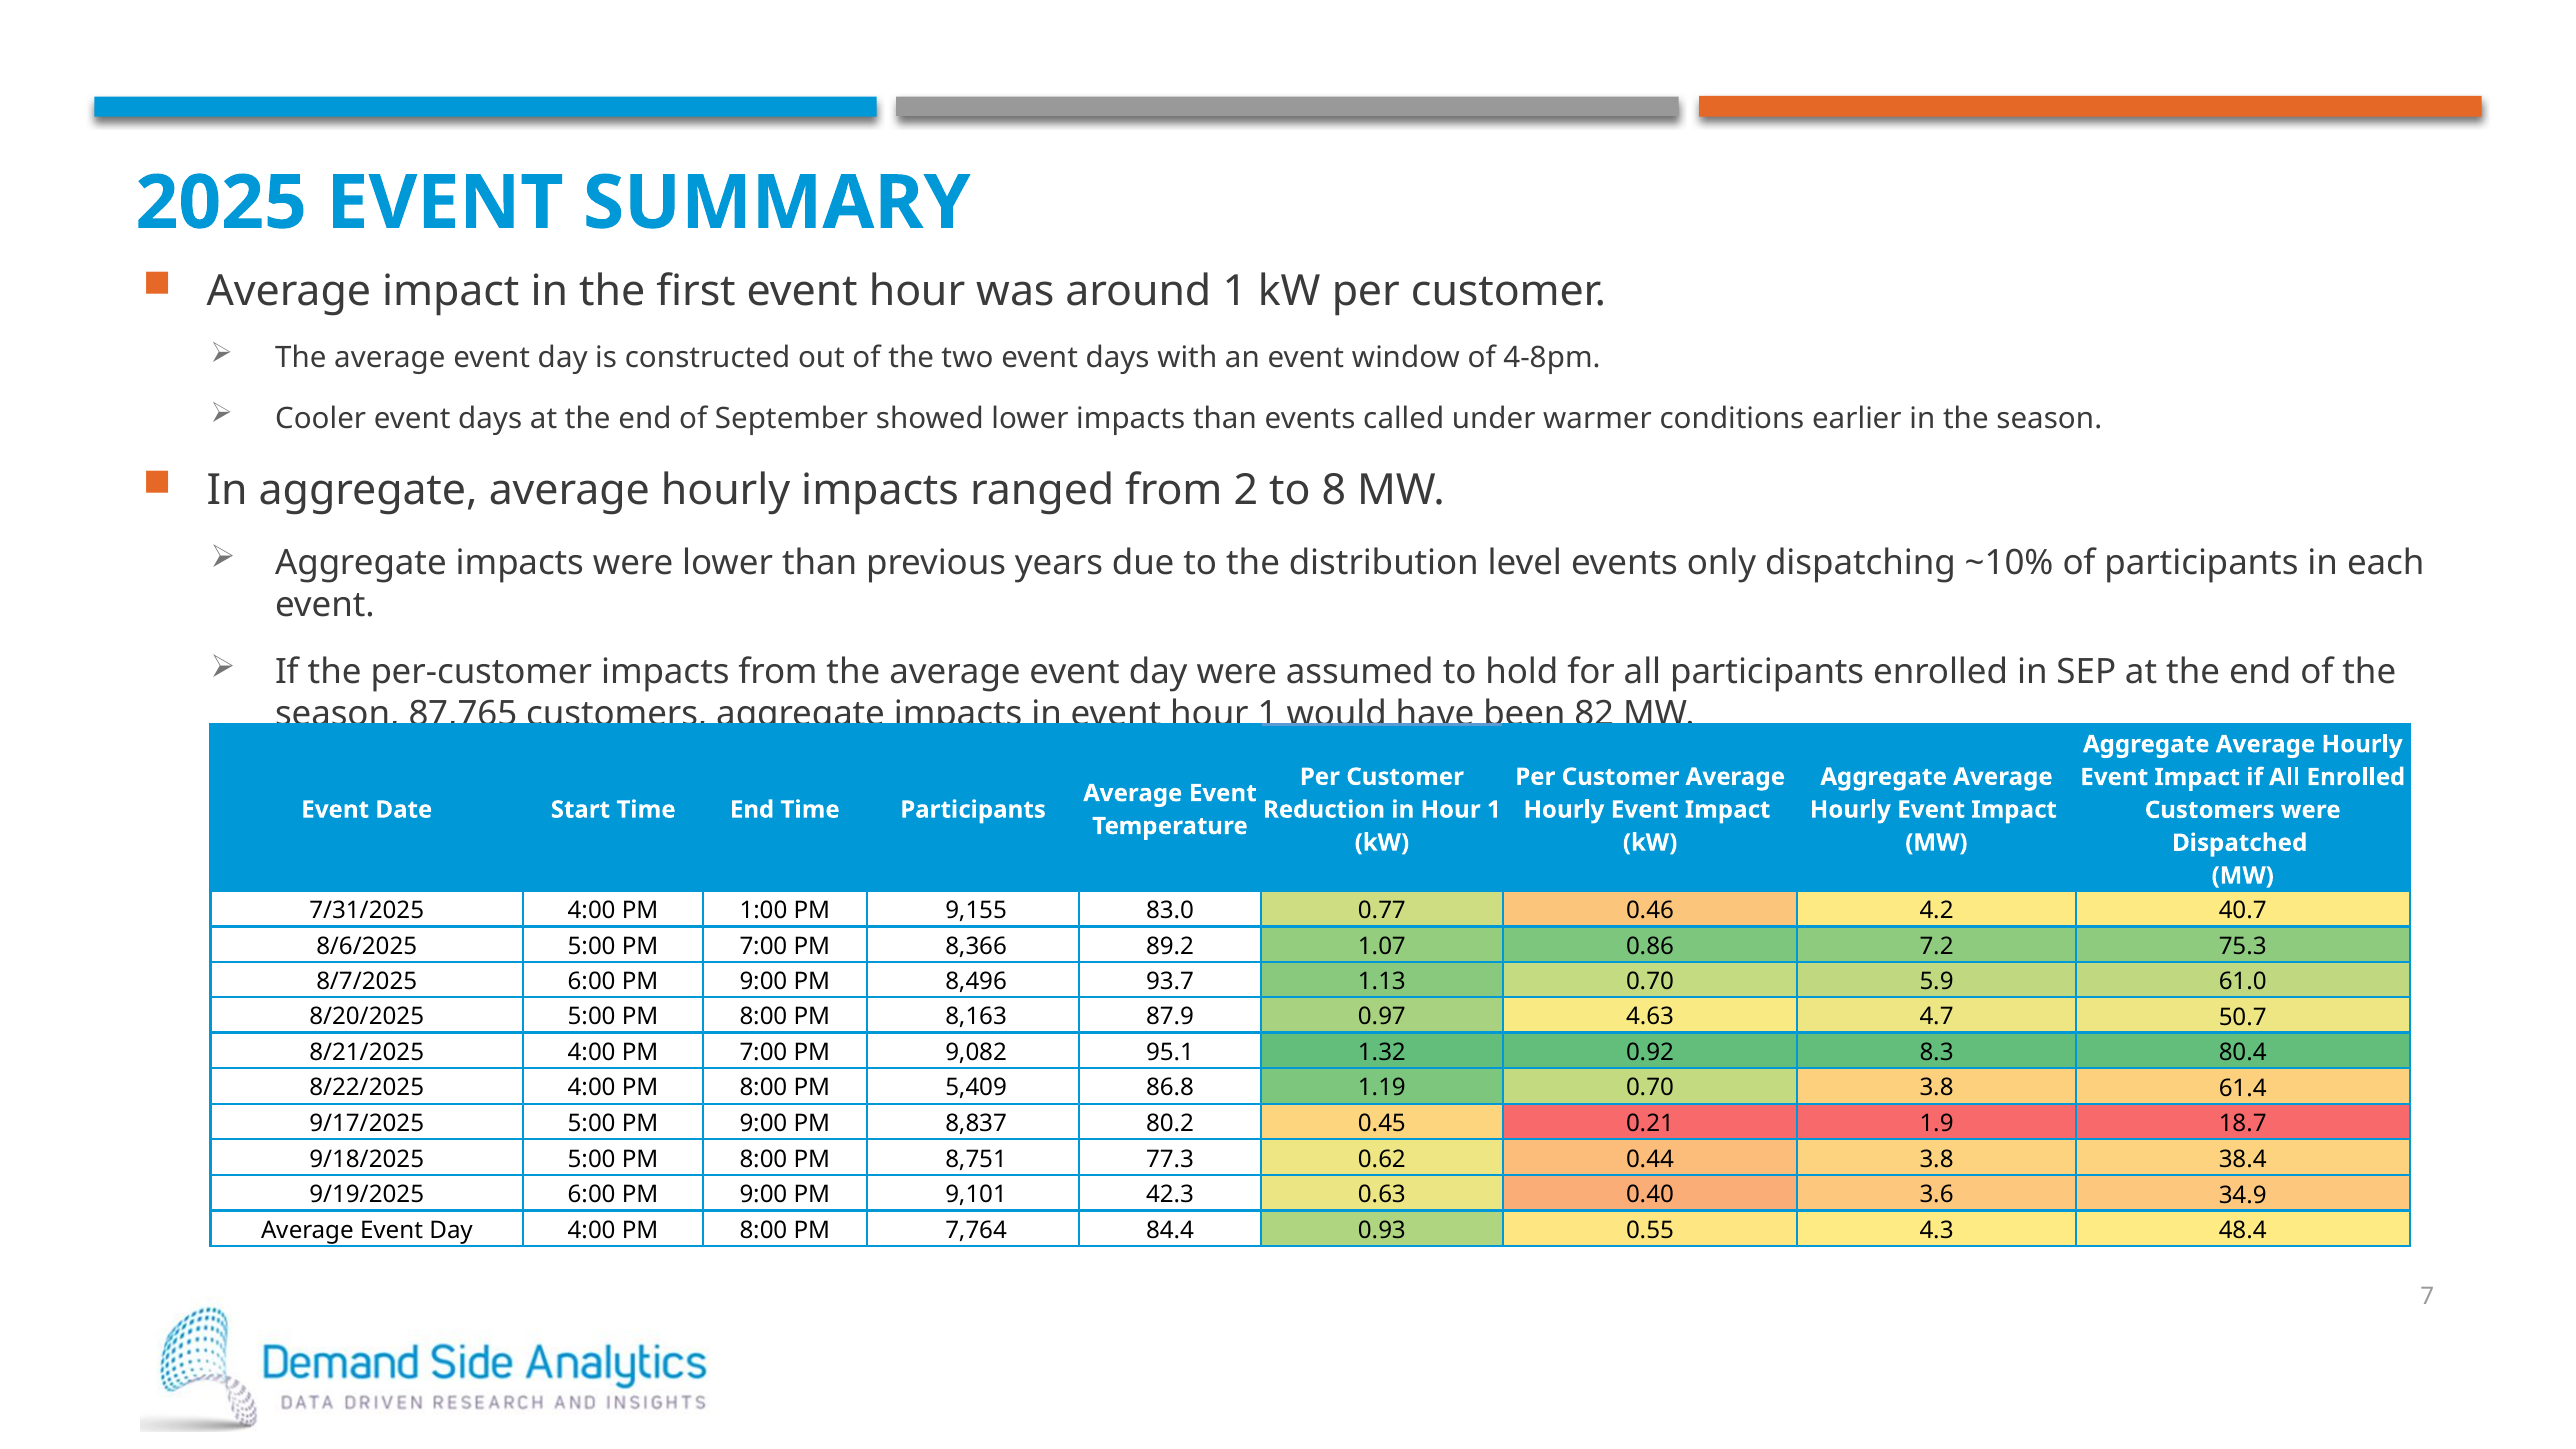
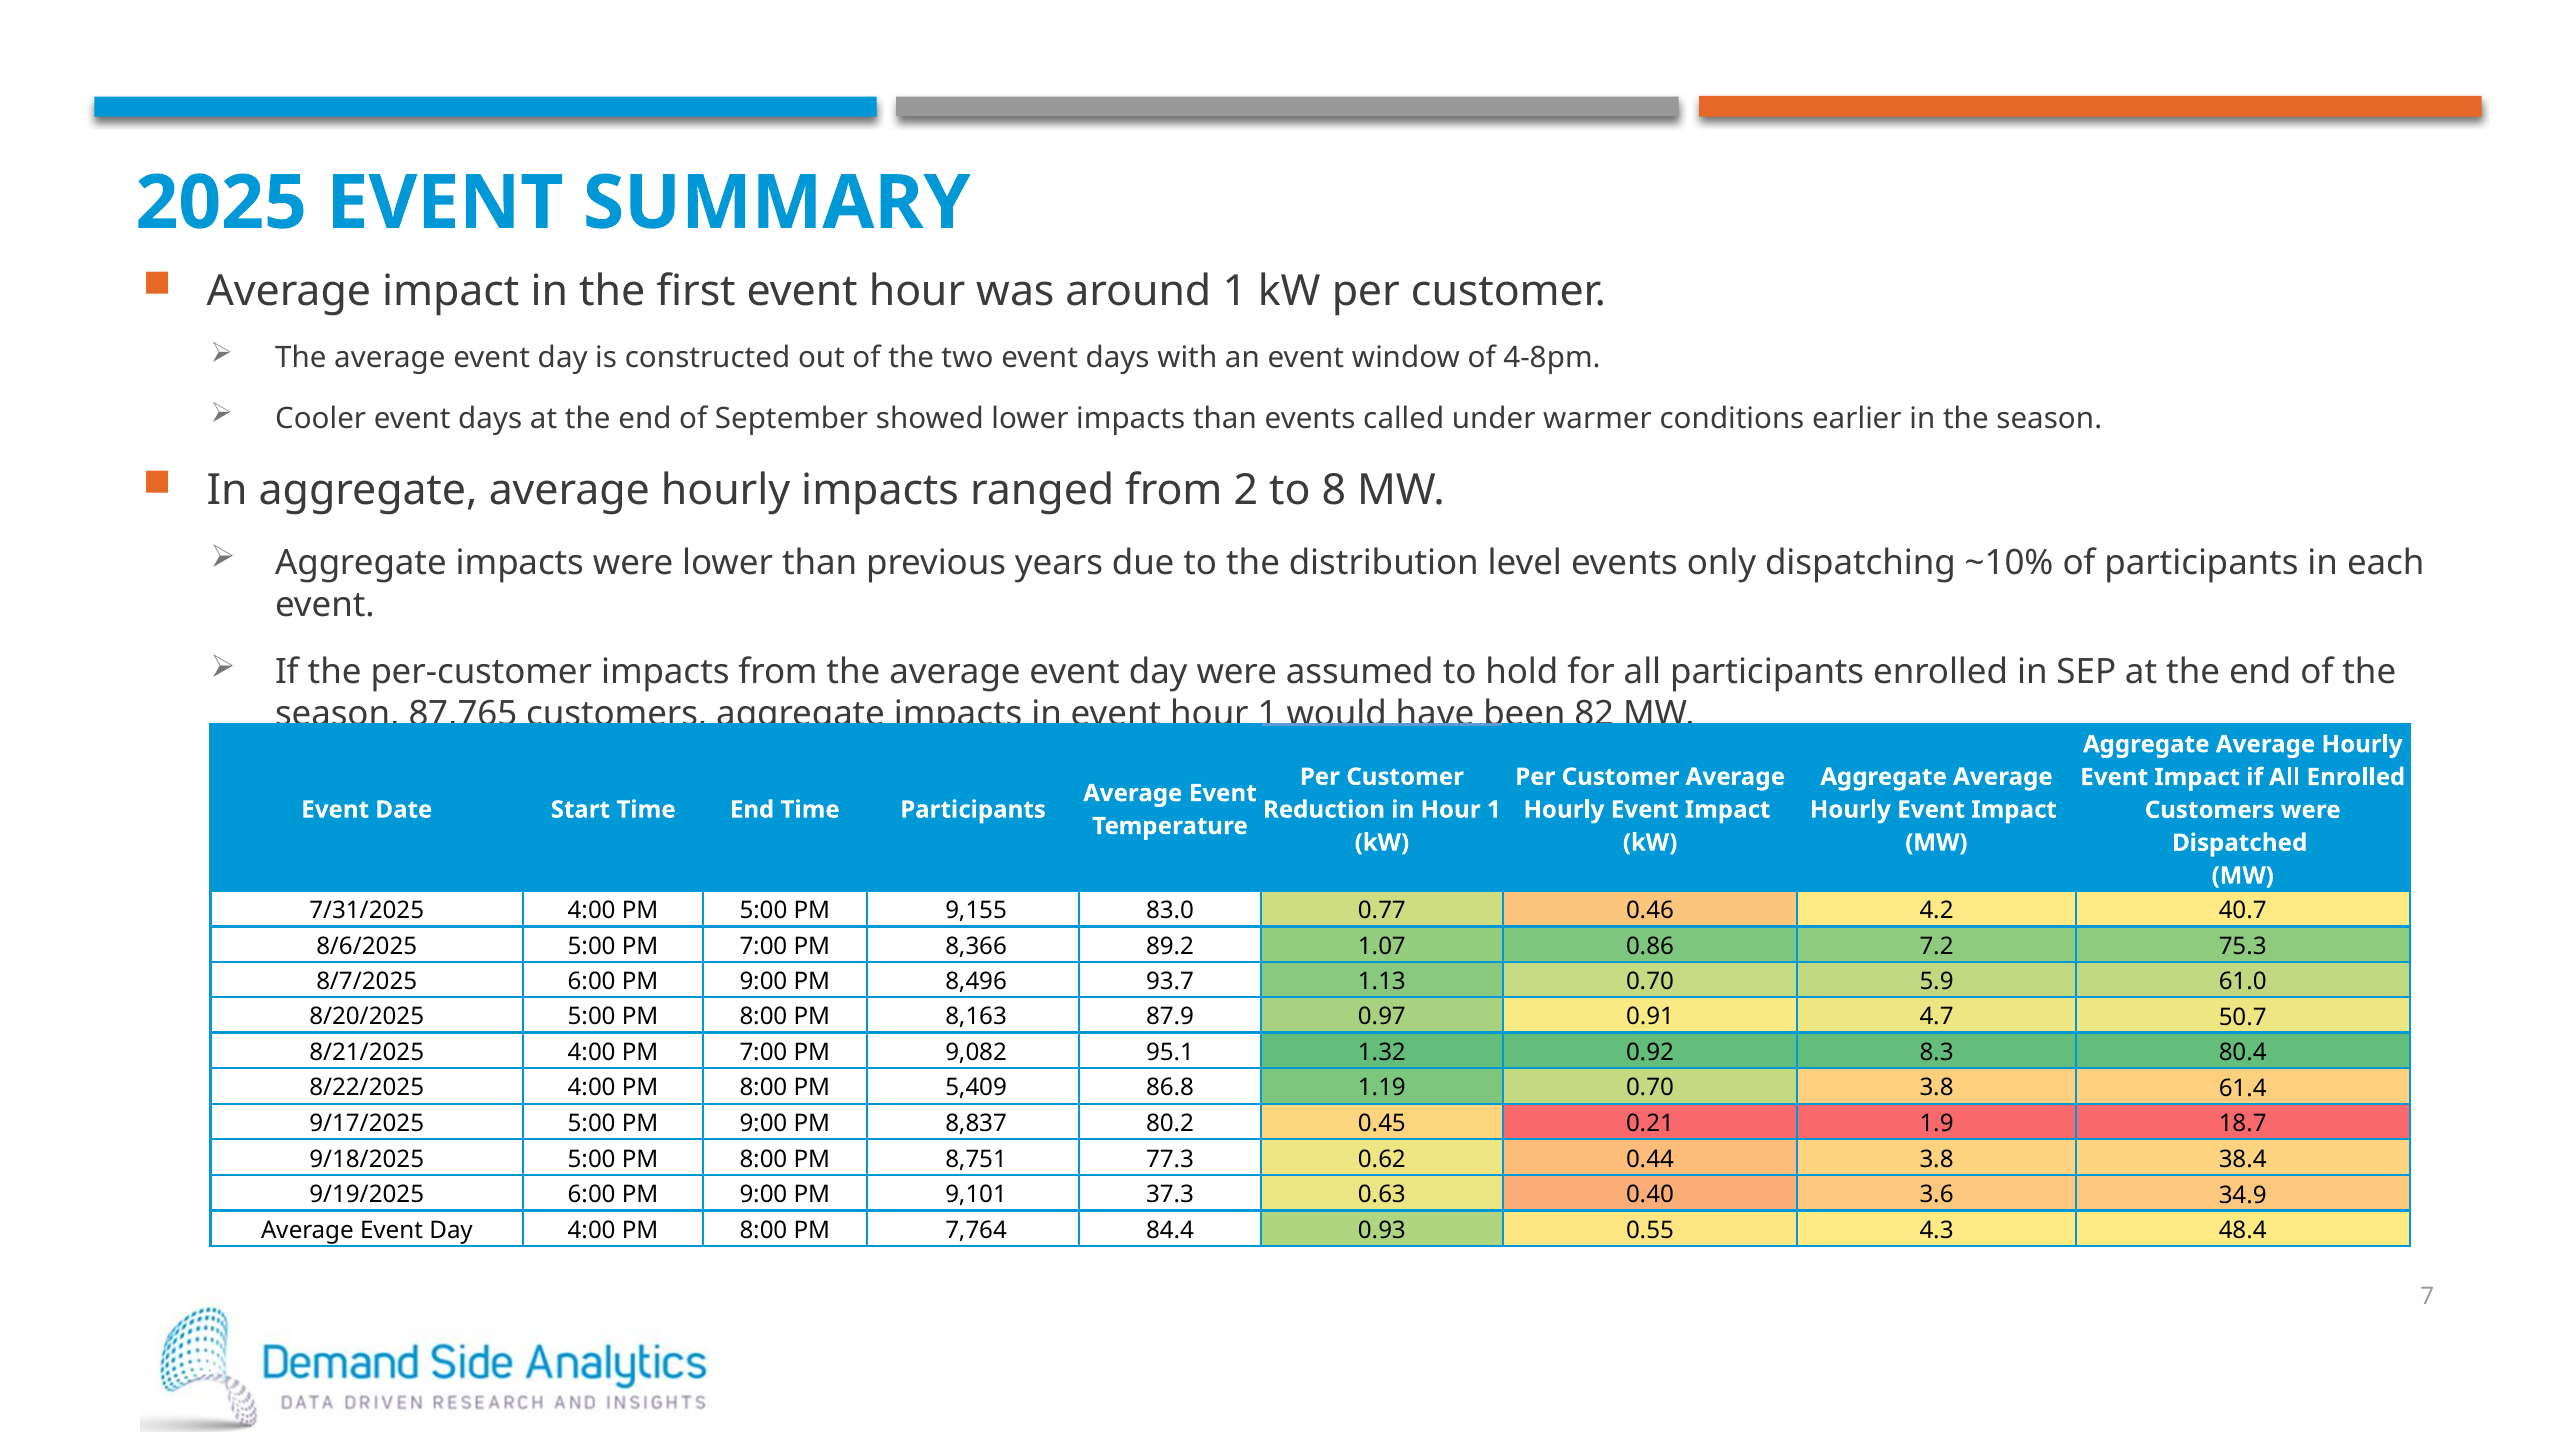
PM 1:00: 1:00 -> 5:00 (763, 911)
4.63: 4.63 -> 0.91 (1650, 1017)
42.3: 42.3 -> 37.3 (1170, 1195)
